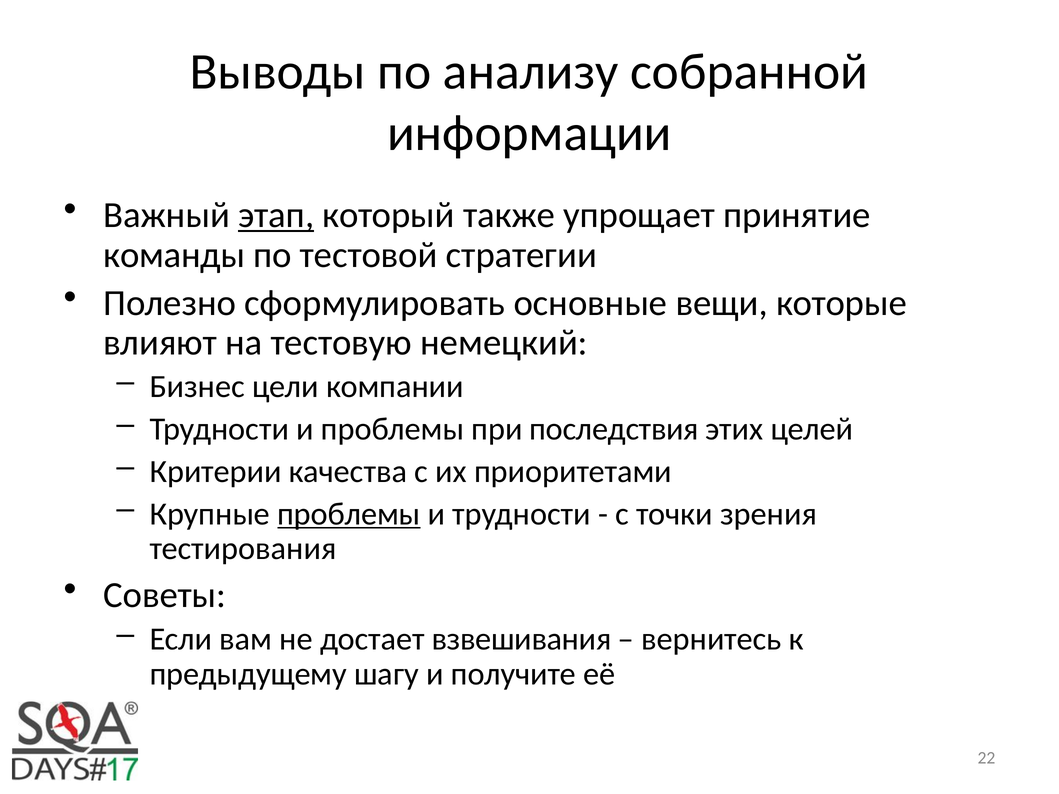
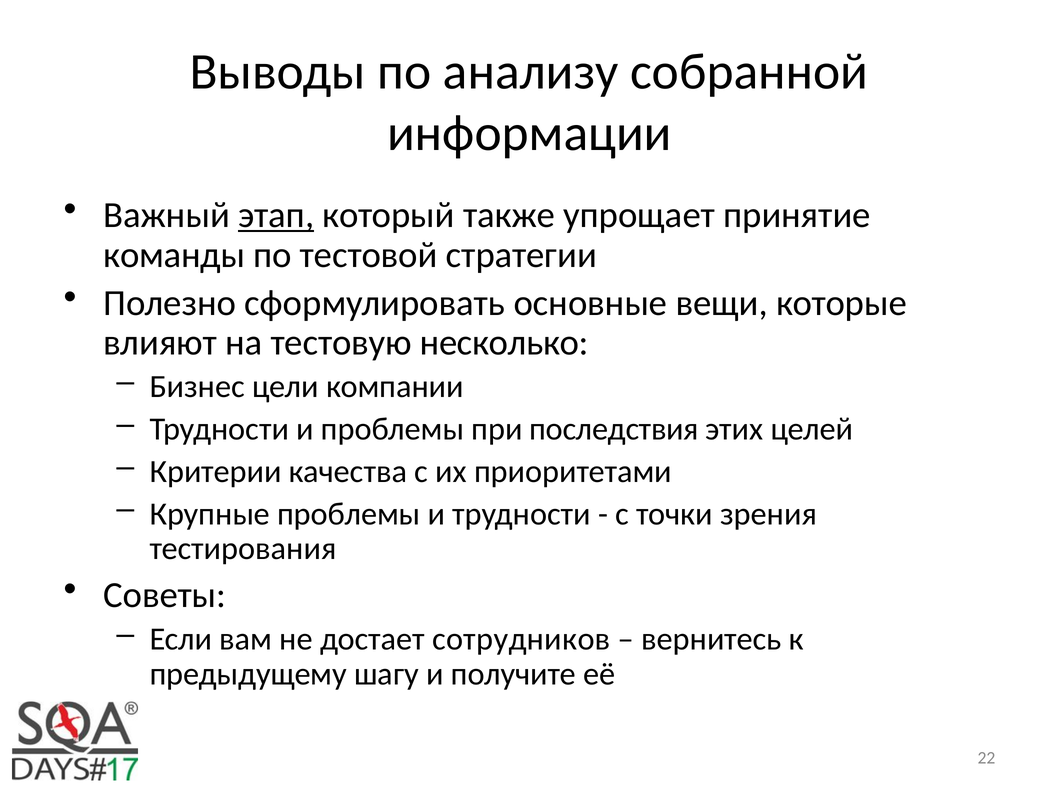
немецкий: немецкий -> несколько (504, 343)
проблемы underline: present -> none (349, 514)
взвешивания: взвешивания -> сотрудников (521, 639)
